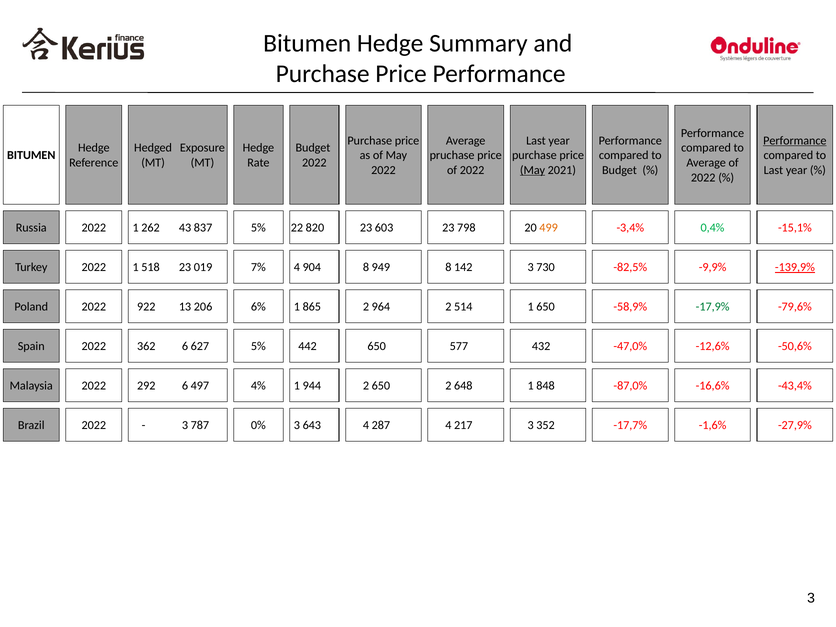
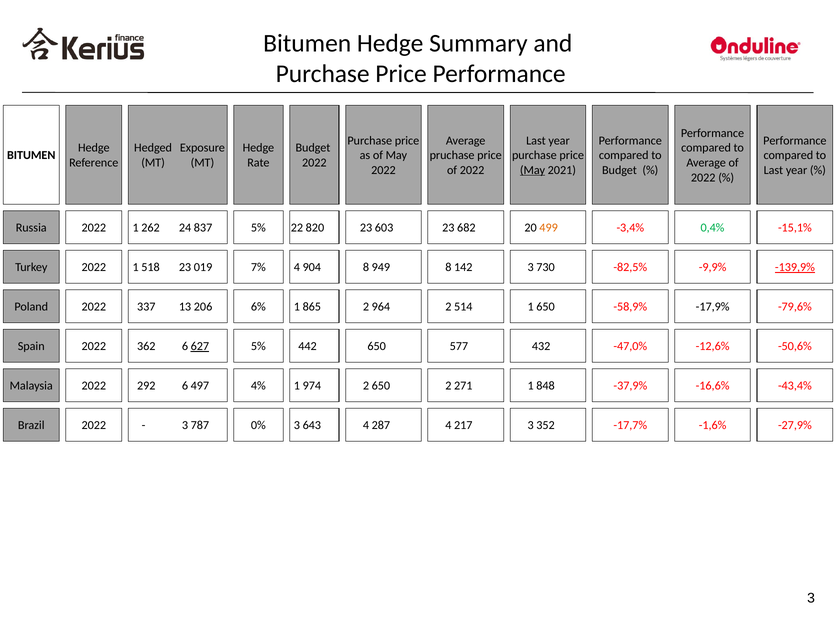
Performance underline: present -> none (795, 141)
43: 43 -> 24 (185, 228)
798: 798 -> 682 (466, 228)
922: 922 -> 337 (146, 307)
-17,9% colour: green -> black (713, 307)
627 underline: none -> present (200, 346)
944: 944 -> 974 (312, 386)
648: 648 -> 271 (463, 386)
-87,0%: -87,0% -> -37,9% (630, 386)
